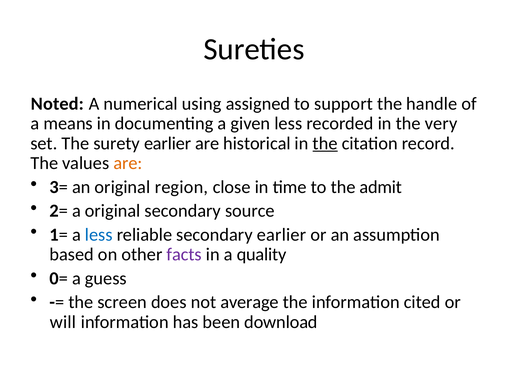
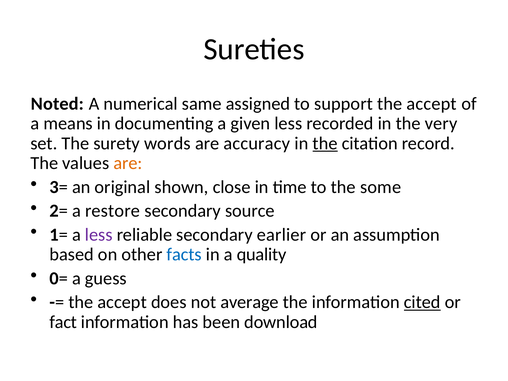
using: using -> same (202, 104)
handle: handle -> accept (432, 104)
surety earlier: earlier -> words (167, 143)
historical: historical -> accuracy (257, 143)
region: region -> shown (181, 187)
admit: admit -> some (381, 187)
a original: original -> restore (113, 211)
less colour: blue -> purple (99, 235)
facts colour: purple -> blue (184, 255)
screen: screen -> accept (122, 302)
cited underline: none -> present (422, 302)
will: will -> fact (63, 322)
